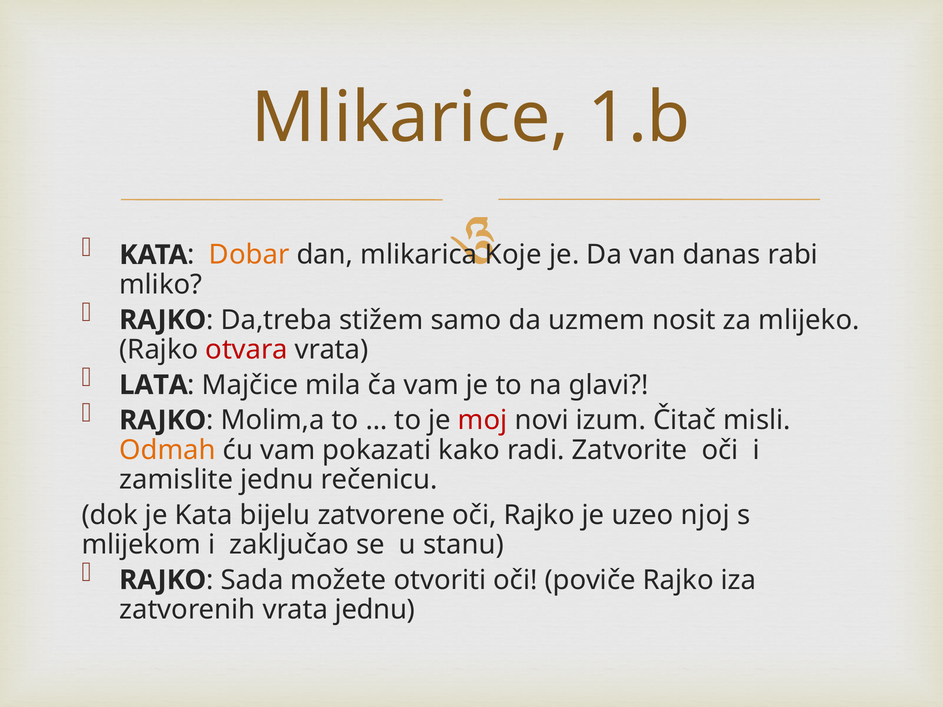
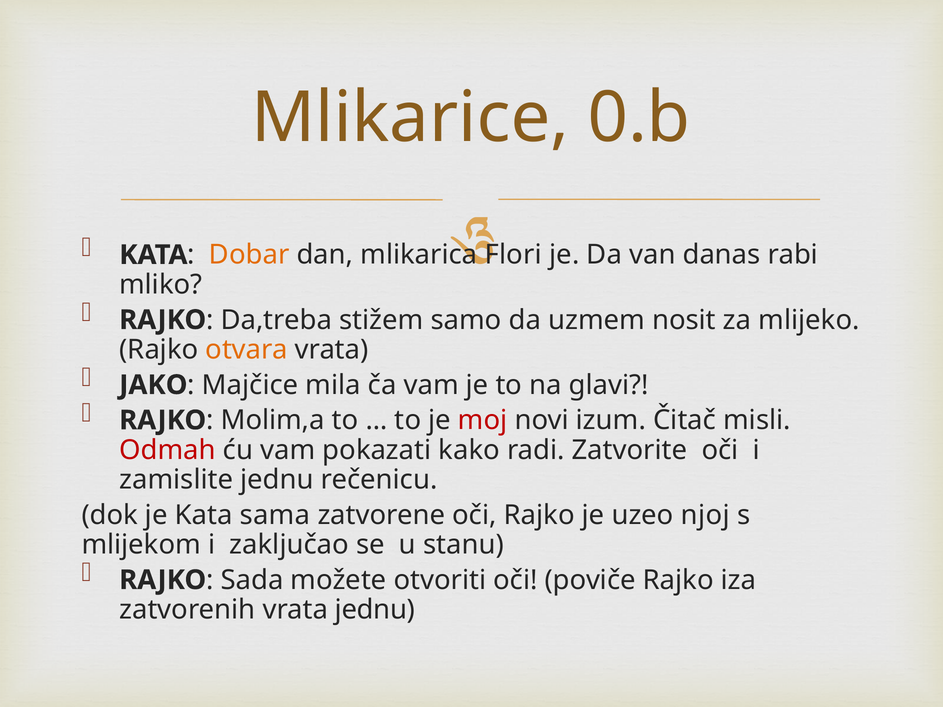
1.b: 1.b -> 0.b (639, 118)
Koje: Koje -> Flori (513, 255)
otvara colour: red -> orange (247, 350)
LATA: LATA -> JAKO (153, 385)
Odmah colour: orange -> red (168, 450)
bijelu: bijelu -> sama (275, 515)
